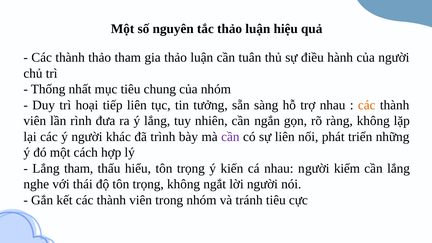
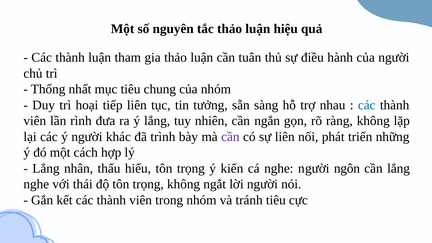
thành thảo: thảo -> luận (100, 58)
các colour: orange -> blue (367, 105)
Lắng tham: tham -> nhân (79, 168)
cá nhau: nhau -> nghe (279, 168)
kiểm: kiểm -> ngôn (347, 168)
